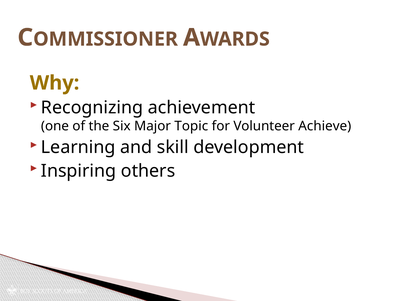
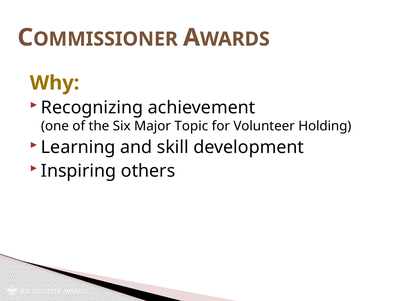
Achieve: Achieve -> Holding (325, 126)
